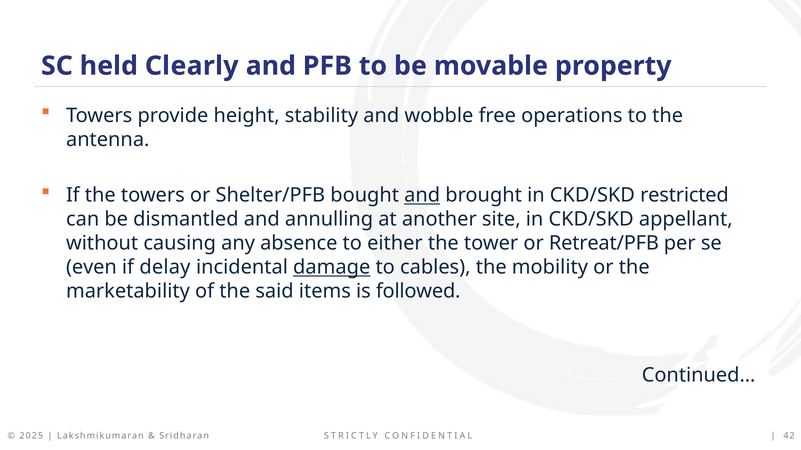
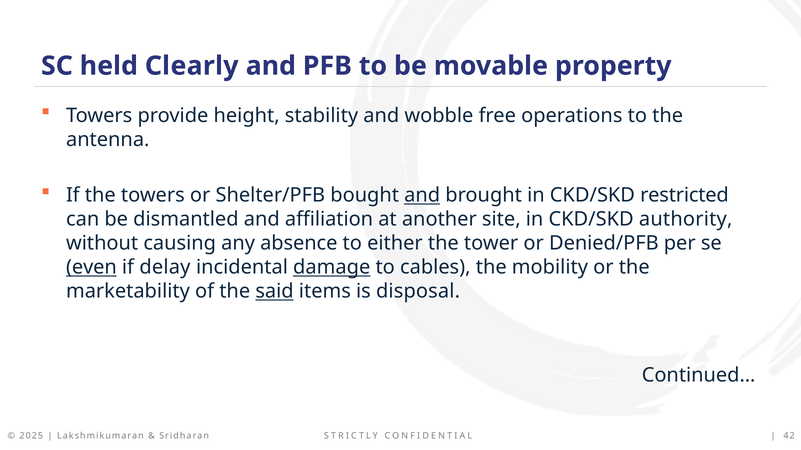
annulling: annulling -> affiliation (329, 220)
appellant: appellant -> authority (686, 220)
Retreat/PFB: Retreat/PFB -> Denied/PFB (604, 244)
even underline: none -> present (91, 268)
said underline: none -> present (275, 292)
followed: followed -> disposal (418, 292)
